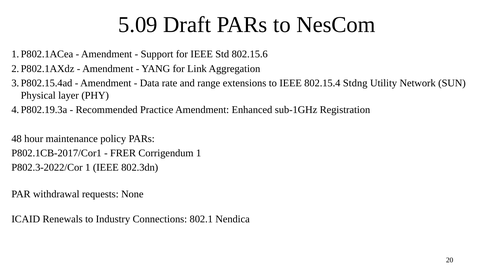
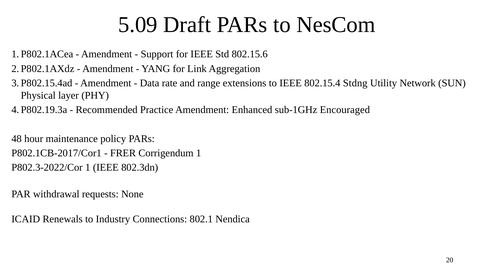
Registration: Registration -> Encouraged (345, 110)
